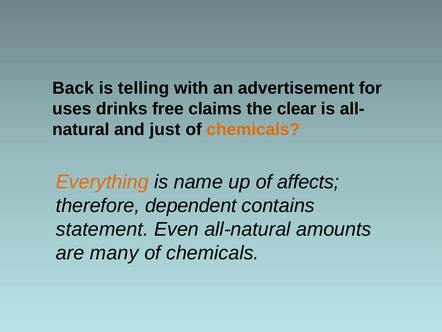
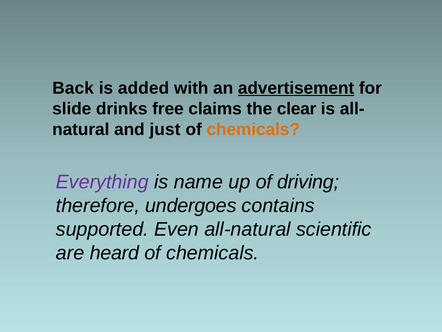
telling: telling -> added (144, 88)
advertisement underline: none -> present (296, 88)
uses: uses -> slide (72, 109)
Everything colour: orange -> purple (102, 182)
affects: affects -> driving (308, 182)
dependent: dependent -> undergoes (191, 205)
statement: statement -> supported (102, 229)
amounts: amounts -> scientific (334, 229)
many: many -> heard (114, 253)
